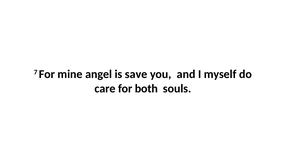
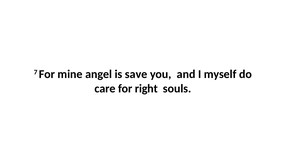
both: both -> right (146, 88)
